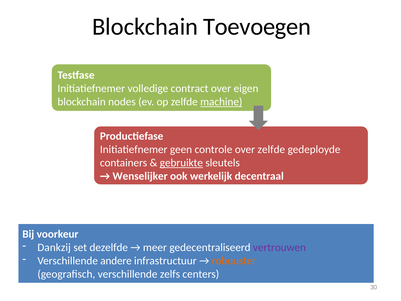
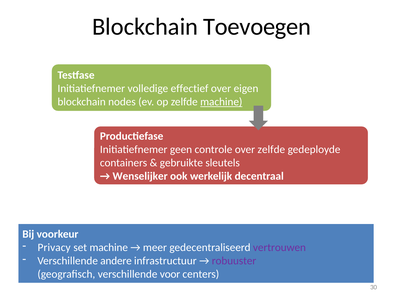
contract: contract -> effectief (190, 88)
gebruikte underline: present -> none (181, 163)
Dankzij: Dankzij -> Privacy (54, 247)
set dezelfde: dezelfde -> machine (109, 247)
robuuster colour: orange -> purple (234, 261)
zelfs: zelfs -> voor (170, 274)
